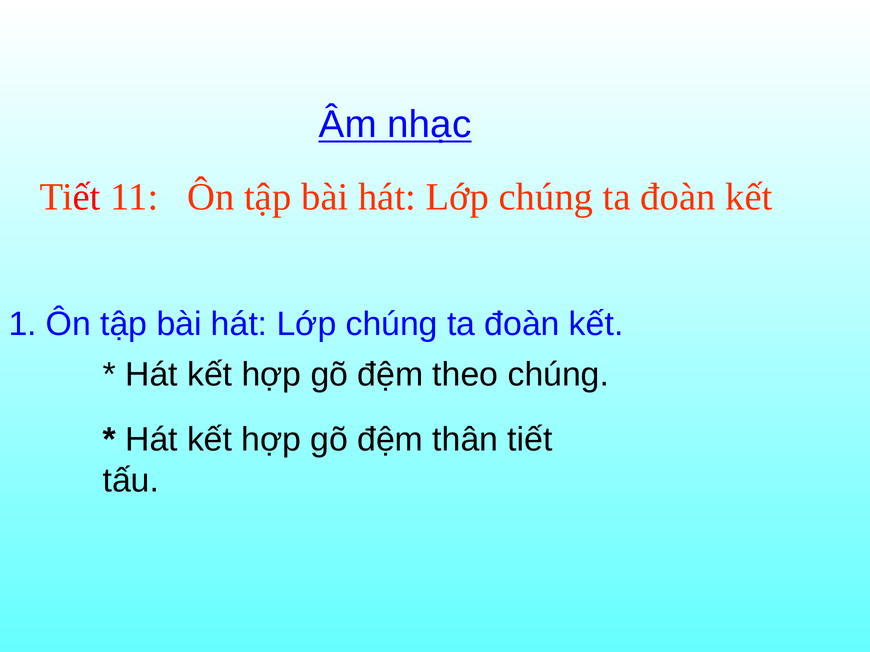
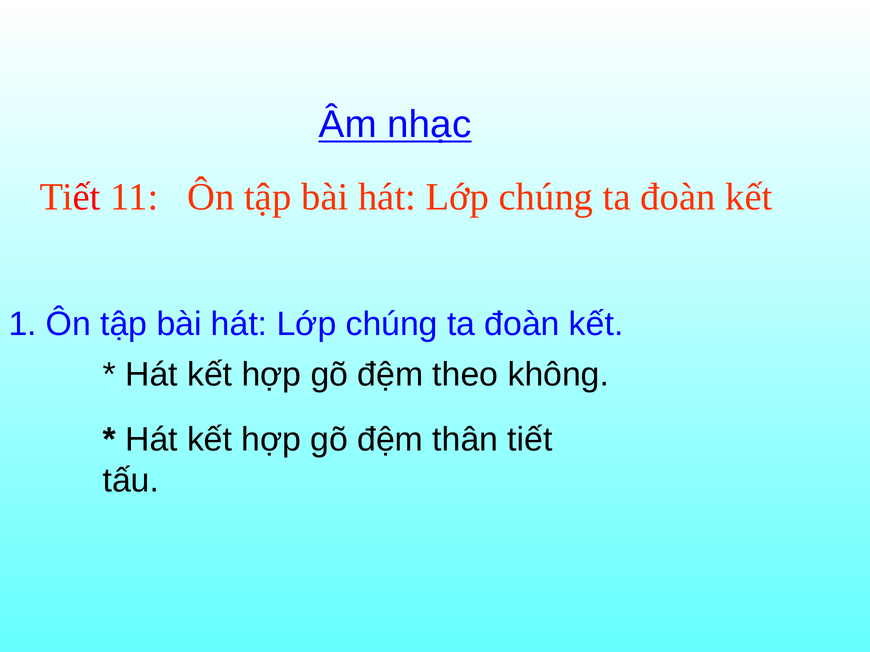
theo chúng: chúng -> không (558, 375)
